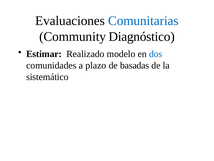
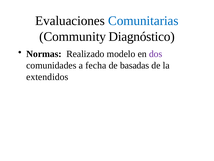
Estimar: Estimar -> Normas (44, 54)
dos colour: blue -> purple (156, 54)
plazo: plazo -> fecha (96, 65)
sistemático: sistemático -> extendidos (47, 77)
